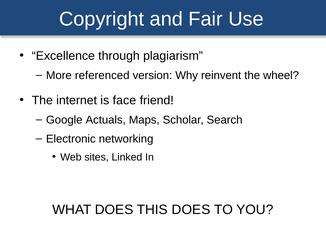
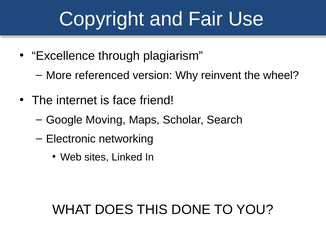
Actuals: Actuals -> Moving (106, 120)
THIS DOES: DOES -> DONE (191, 210)
